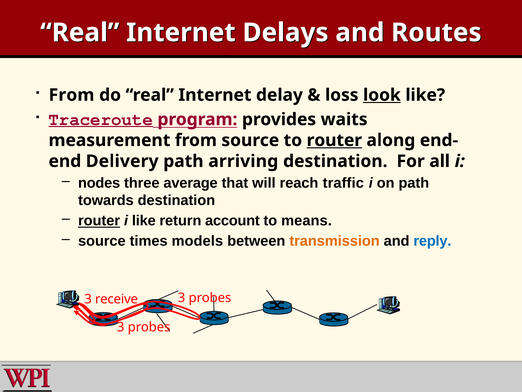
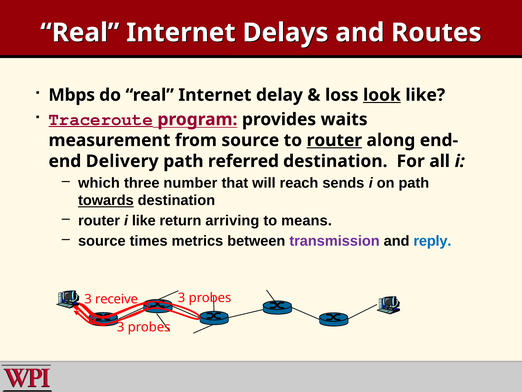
From: From -> Mbps (72, 95)
arriving: arriving -> referred (243, 161)
nodes: nodes -> which (99, 183)
average: average -> number (190, 183)
traffic: traffic -> sends (343, 183)
towards underline: none -> present (106, 200)
router underline: present -> none (99, 221)
account: account -> arriving (232, 221)
models: models -> metrics (197, 241)
transmission colour: orange -> purple (335, 241)
